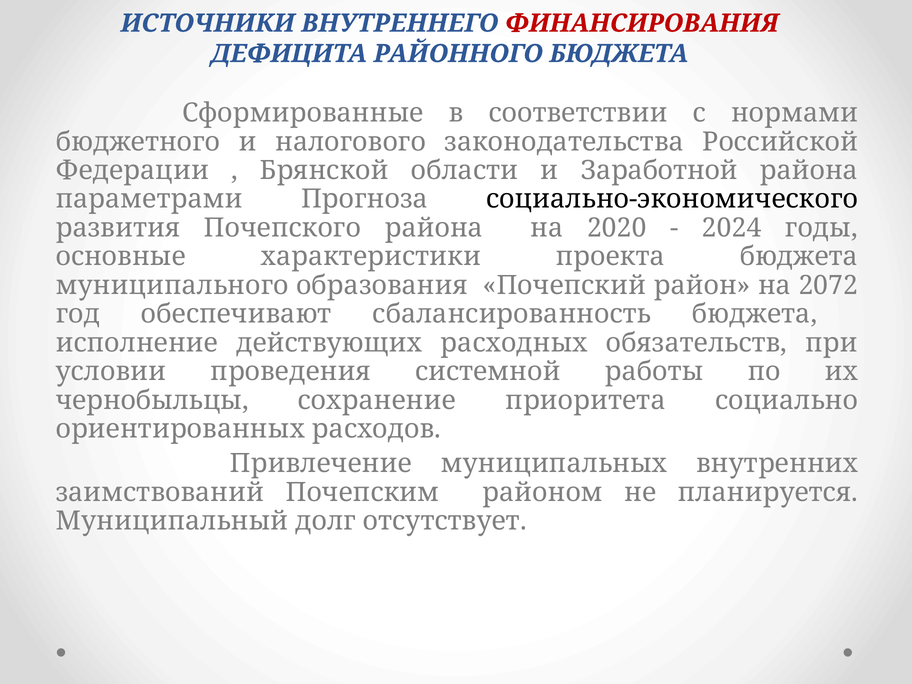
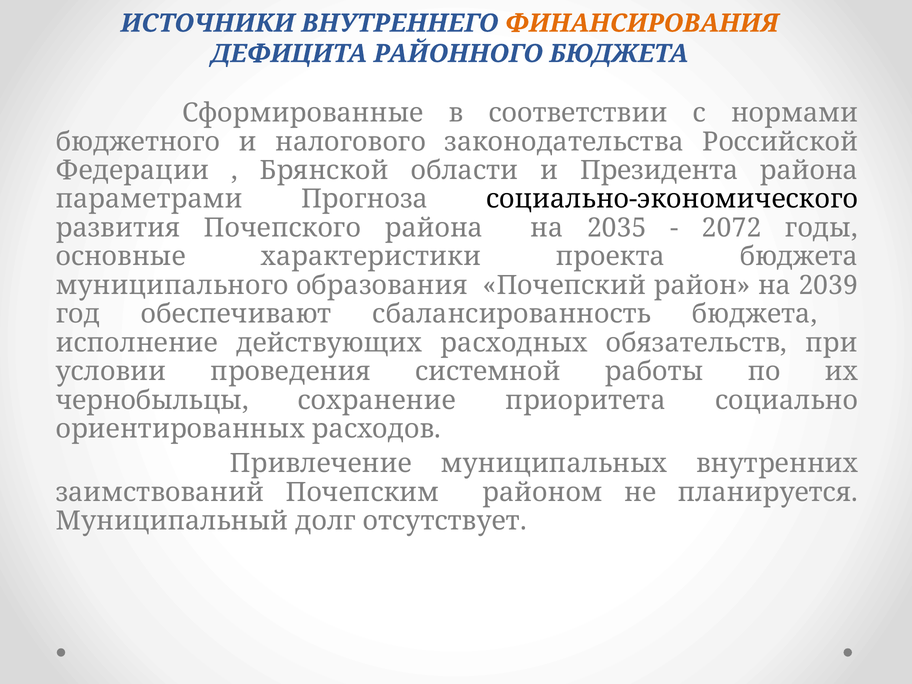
ФИНАНСИРОВАНИЯ colour: red -> orange (642, 23)
Заработной: Заработной -> Президента (659, 170)
2020: 2020 -> 2035 (617, 228)
2024: 2024 -> 2072 (732, 228)
2072: 2072 -> 2039 (828, 285)
